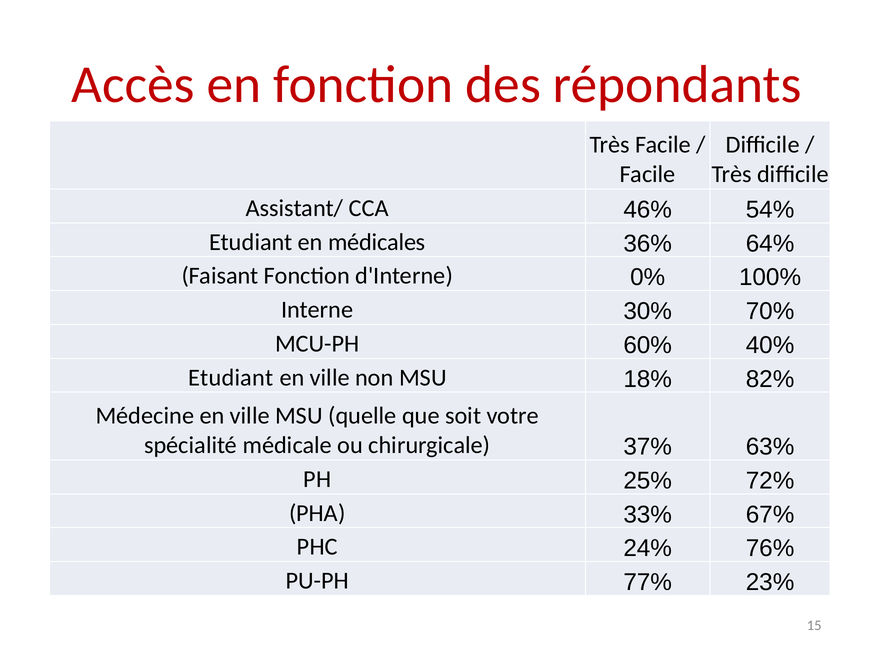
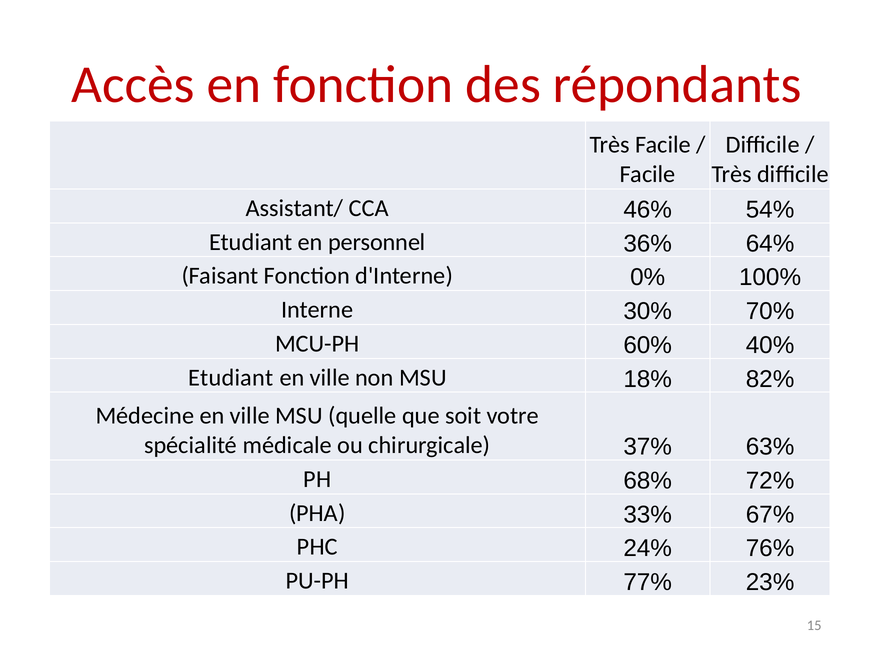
médicales: médicales -> personnel (377, 242)
25%: 25% -> 68% (648, 481)
